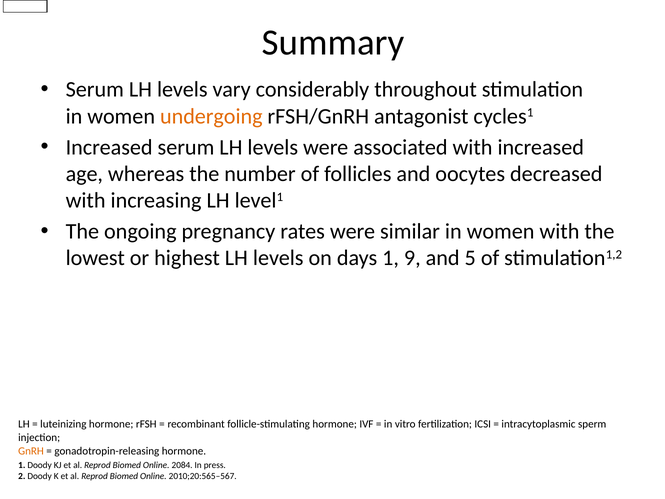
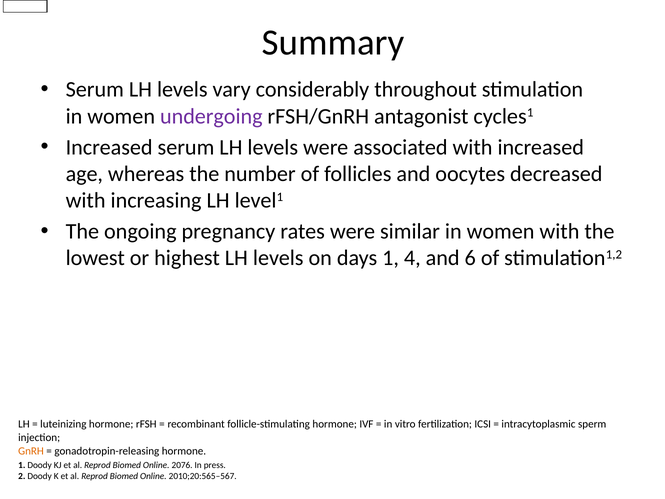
undergoing colour: orange -> purple (211, 116)
9: 9 -> 4 (412, 258)
5: 5 -> 6 (470, 258)
2084: 2084 -> 2076 (182, 465)
